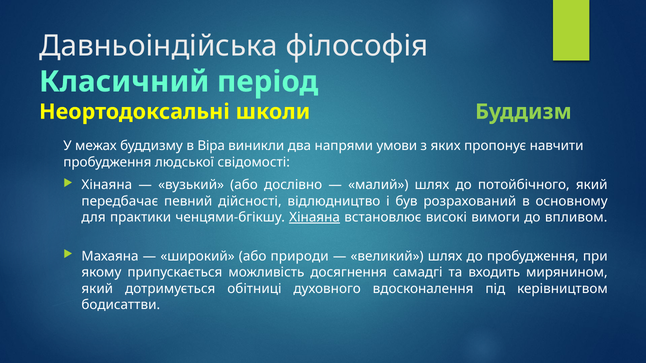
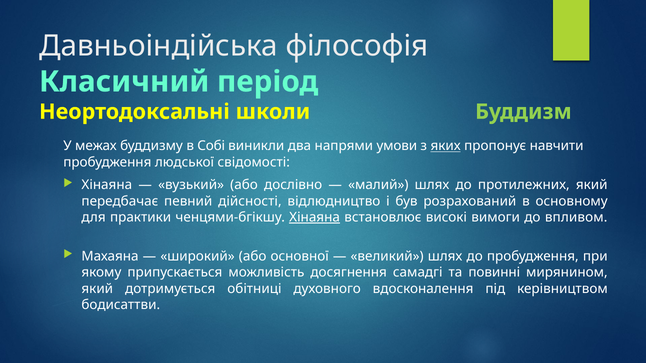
Віра: Віра -> Собі (211, 146)
яких underline: none -> present (446, 146)
потойбічного: потойбічного -> протилежних (524, 185)
природи: природи -> основної (300, 257)
входить: входить -> повинні (494, 273)
